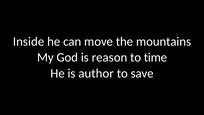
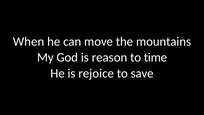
Inside: Inside -> When (29, 41)
author: author -> rejoice (96, 73)
